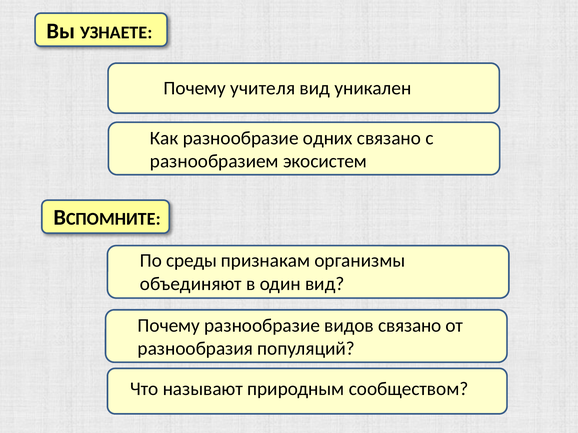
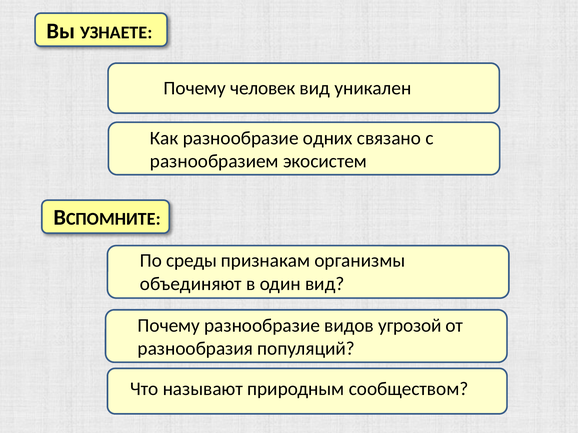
учителя: учителя -> человек (263, 88)
видов связано: связано -> угрозой (410, 326)
